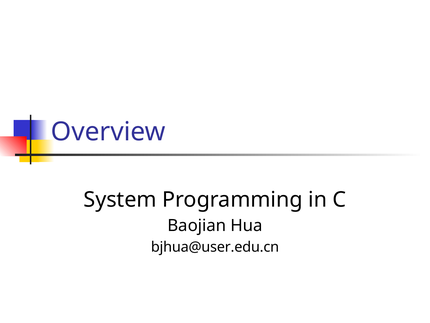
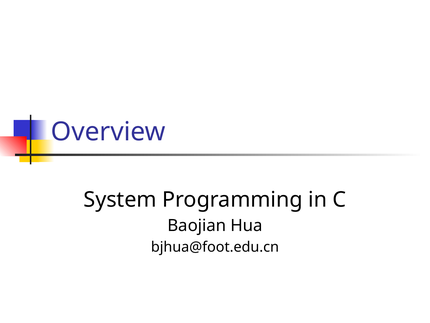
bjhua@user.edu.cn: bjhua@user.edu.cn -> bjhua@foot.edu.cn (215, 247)
